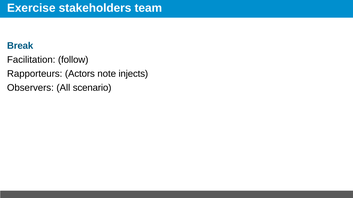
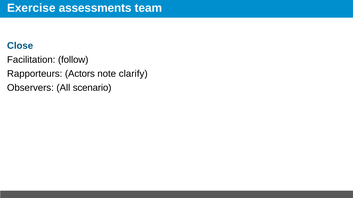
stakeholders: stakeholders -> assessments (95, 8)
Break: Break -> Close (20, 46)
injects: injects -> clarify (133, 74)
